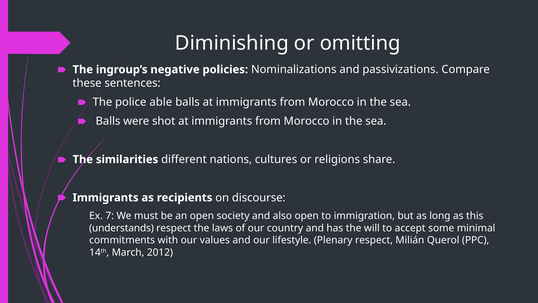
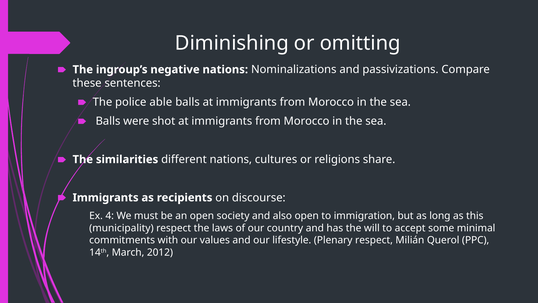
negative policies: policies -> nations (225, 69)
7: 7 -> 4 (110, 216)
understands: understands -> municipality (121, 228)
